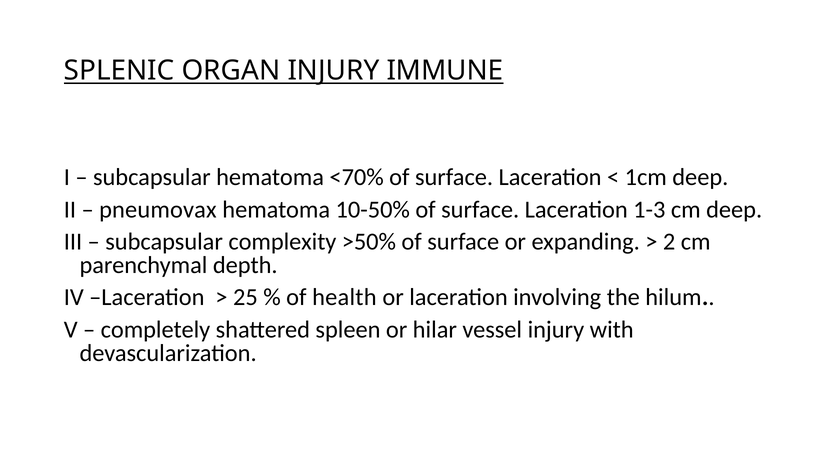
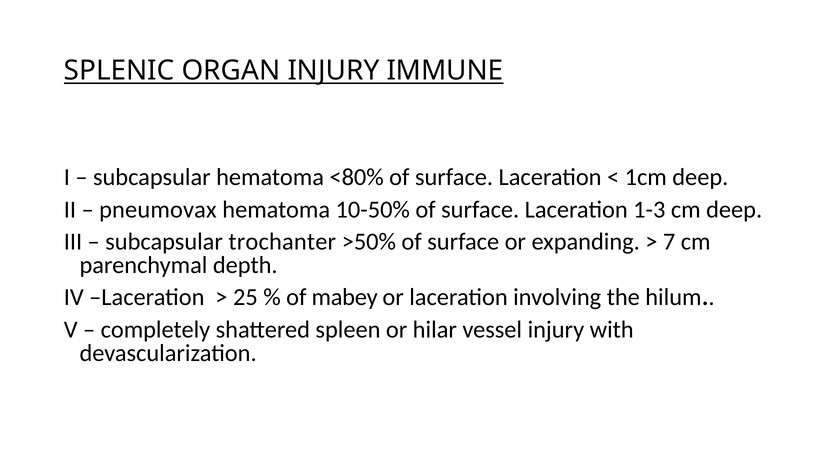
<70%: <70% -> <80% (357, 177)
complexity: complexity -> trochanter (282, 242)
2: 2 -> 7 (669, 242)
health: health -> mabey (345, 297)
